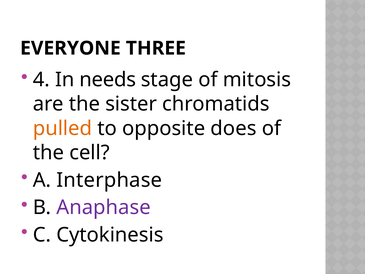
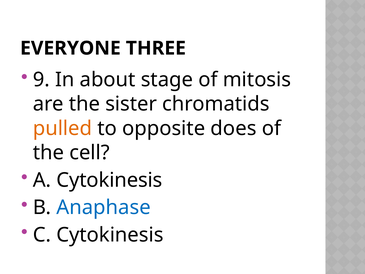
4: 4 -> 9 (41, 80)
needs: needs -> about (108, 80)
A Interphase: Interphase -> Cytokinesis (109, 180)
Anaphase colour: purple -> blue (104, 207)
